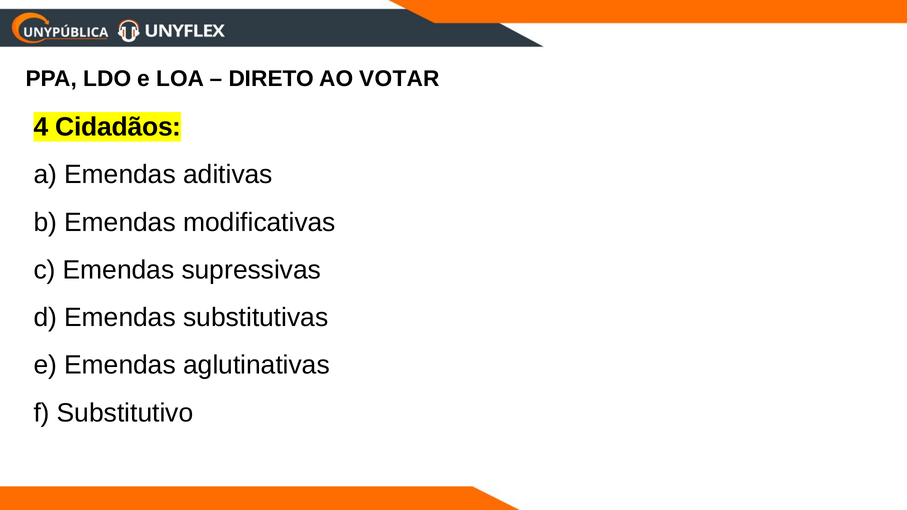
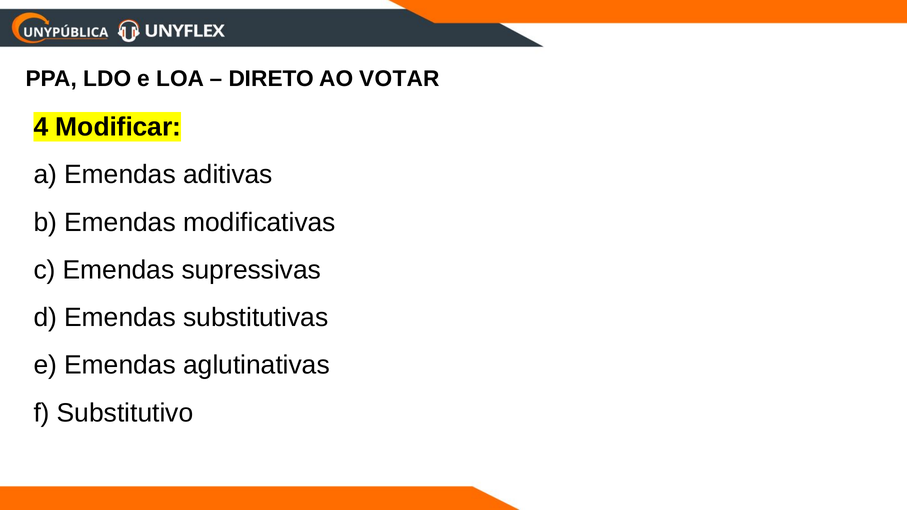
Cidadãos: Cidadãos -> Modificar (118, 127)
